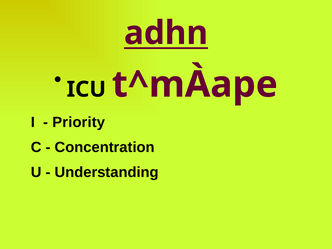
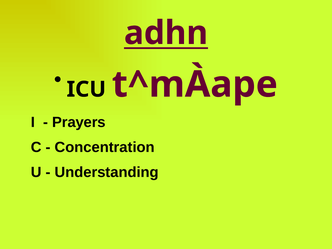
Priority: Priority -> Prayers (79, 122)
